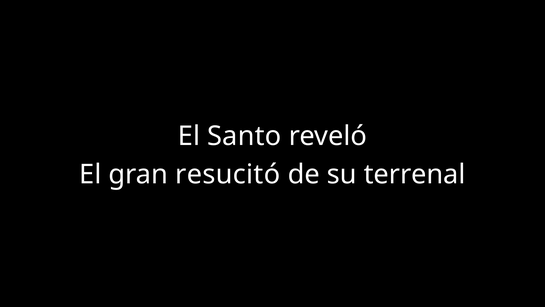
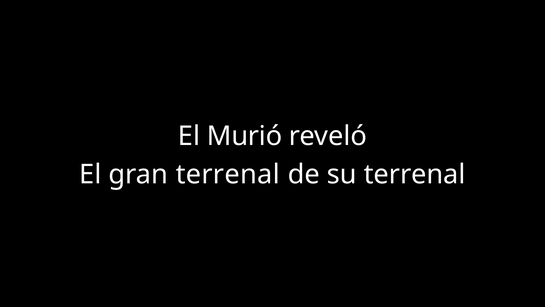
Santo: Santo -> Murió (245, 136)
gran resucitó: resucitó -> terrenal (228, 174)
